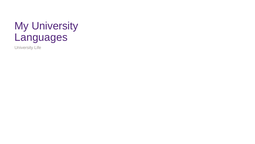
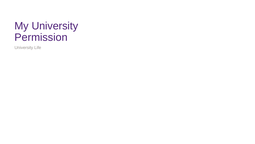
Languages: Languages -> Permission (41, 37)
